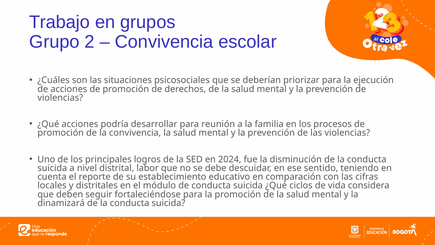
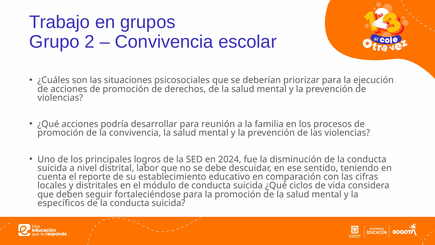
dinamizará: dinamizará -> específicos (61, 203)
